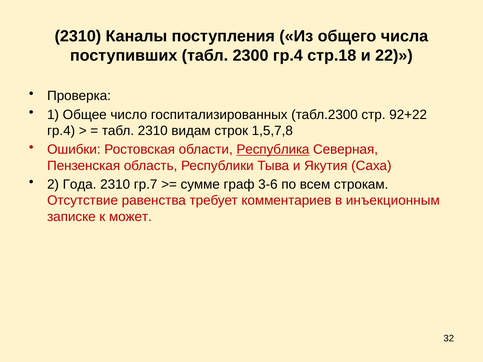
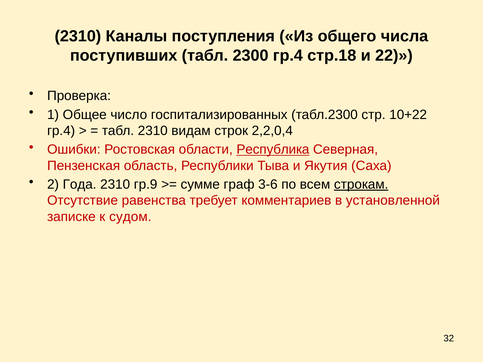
92+22: 92+22 -> 10+22 (408, 115)
1,5,7,8: 1,5,7,8 -> 2,2,0,4 (272, 131)
гр.7: гр.7 -> гр.9 (146, 185)
строкам underline: none -> present (361, 185)
инъекционным: инъекционным -> установленной (393, 201)
может: может -> судом (130, 217)
